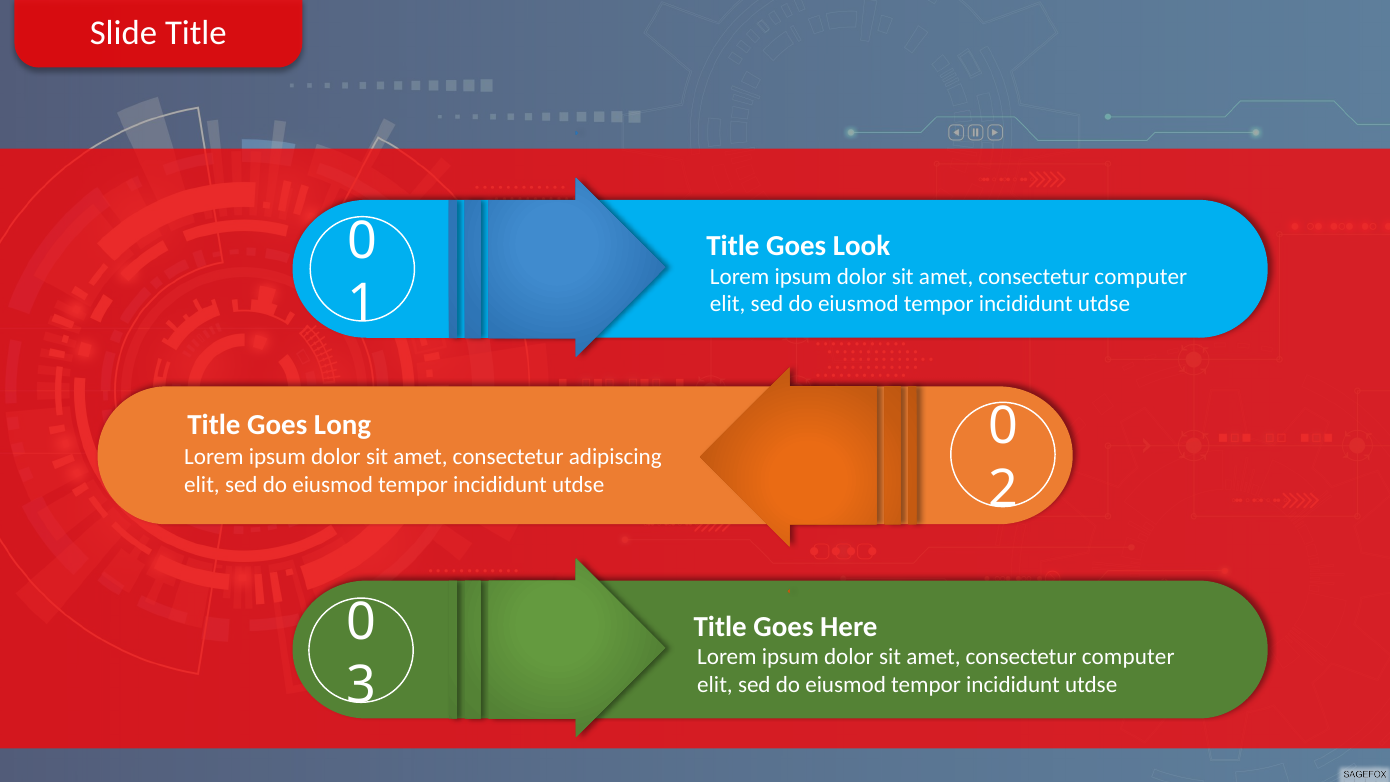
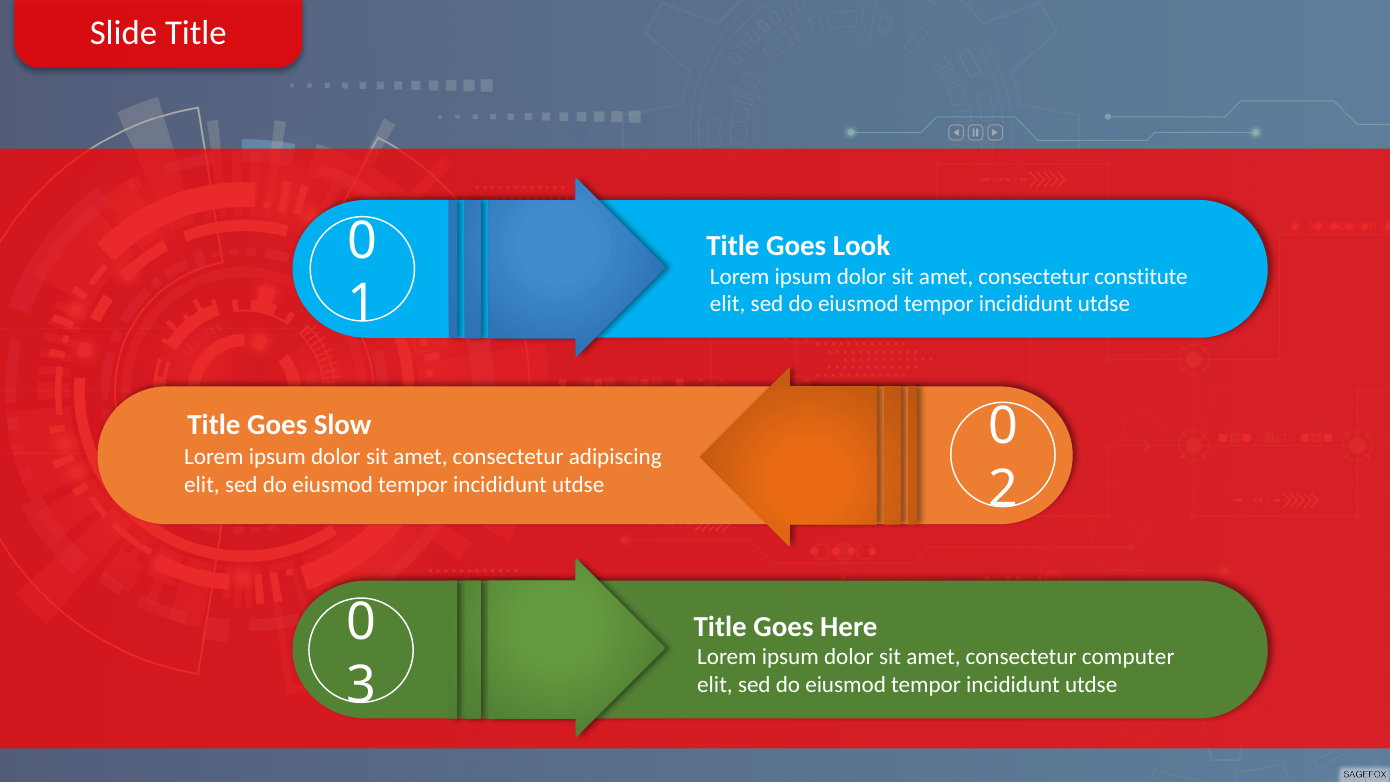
computer: computer -> constitute (1141, 276)
Long: Long -> Slow (343, 425)
